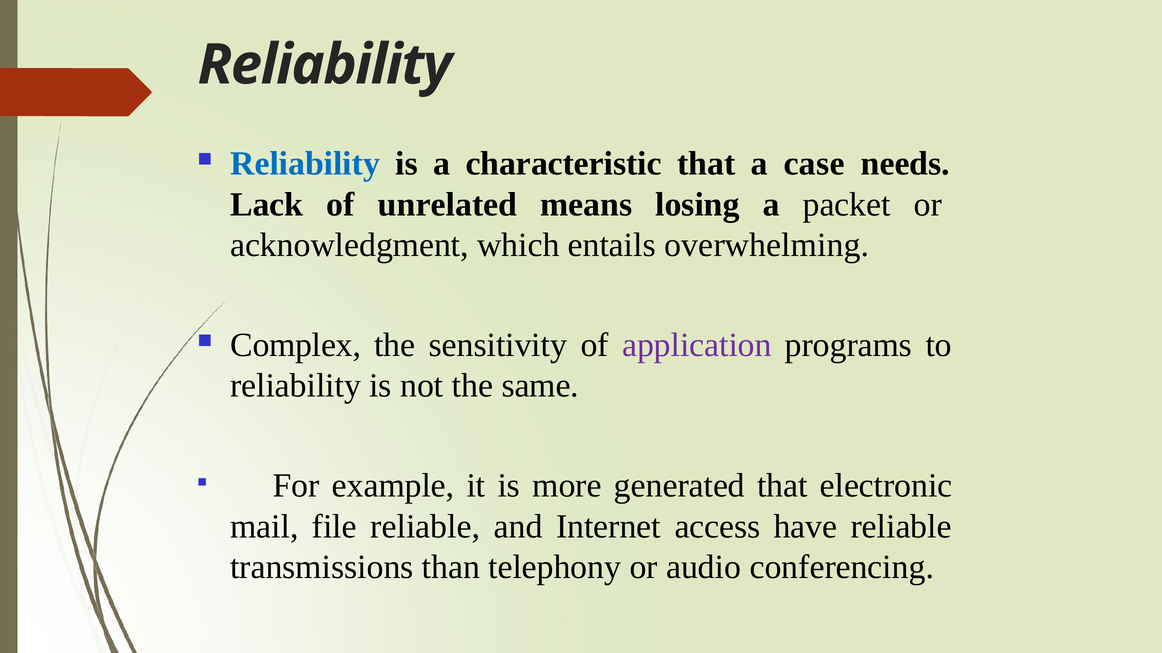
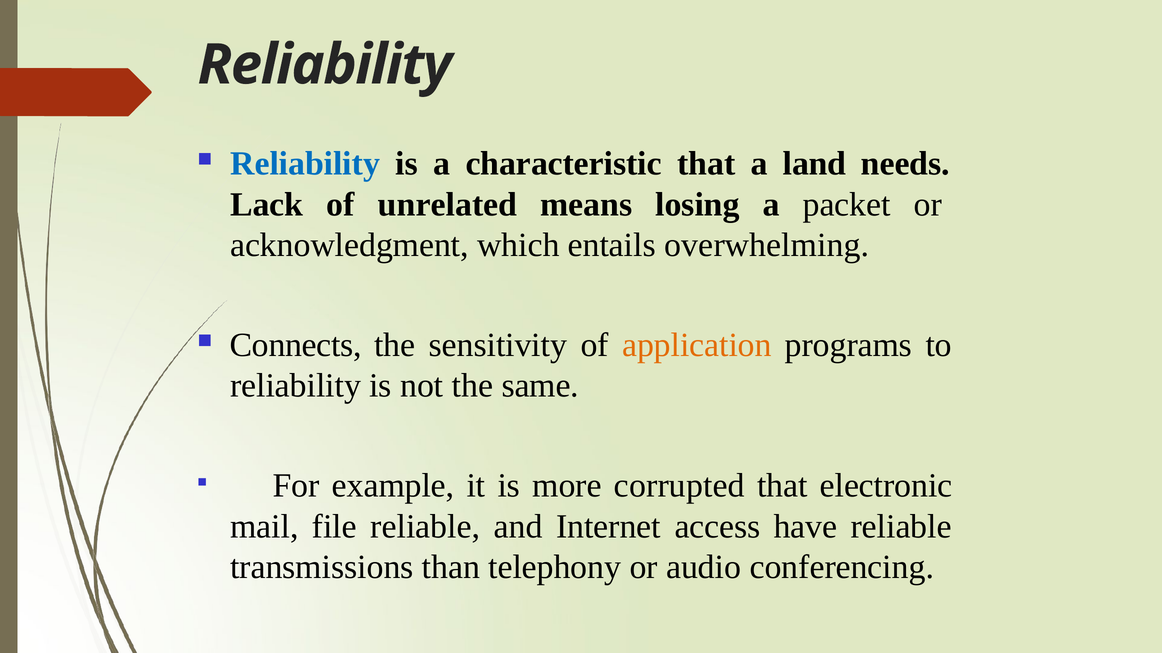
case: case -> land (814, 164)
Complex: Complex -> Connects (296, 345)
application colour: purple -> orange (697, 345)
generated: generated -> corrupted (679, 486)
